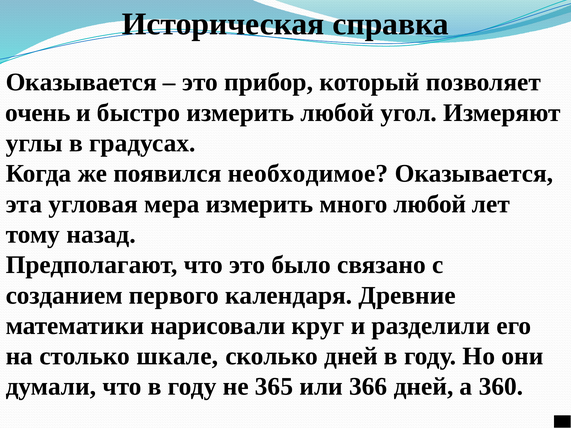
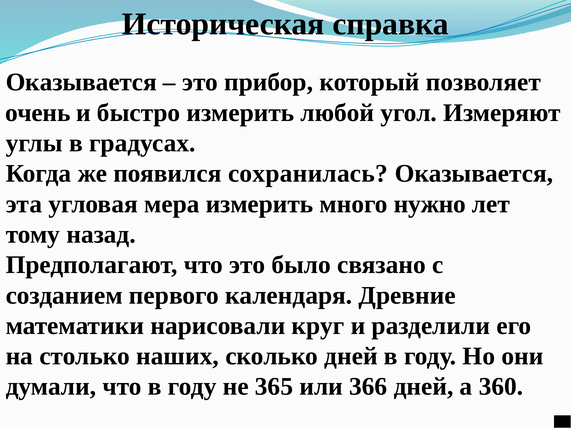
необходимое: необходимое -> сохранилась (308, 174)
много любой: любой -> нужно (430, 204)
шкале: шкале -> наших (177, 356)
